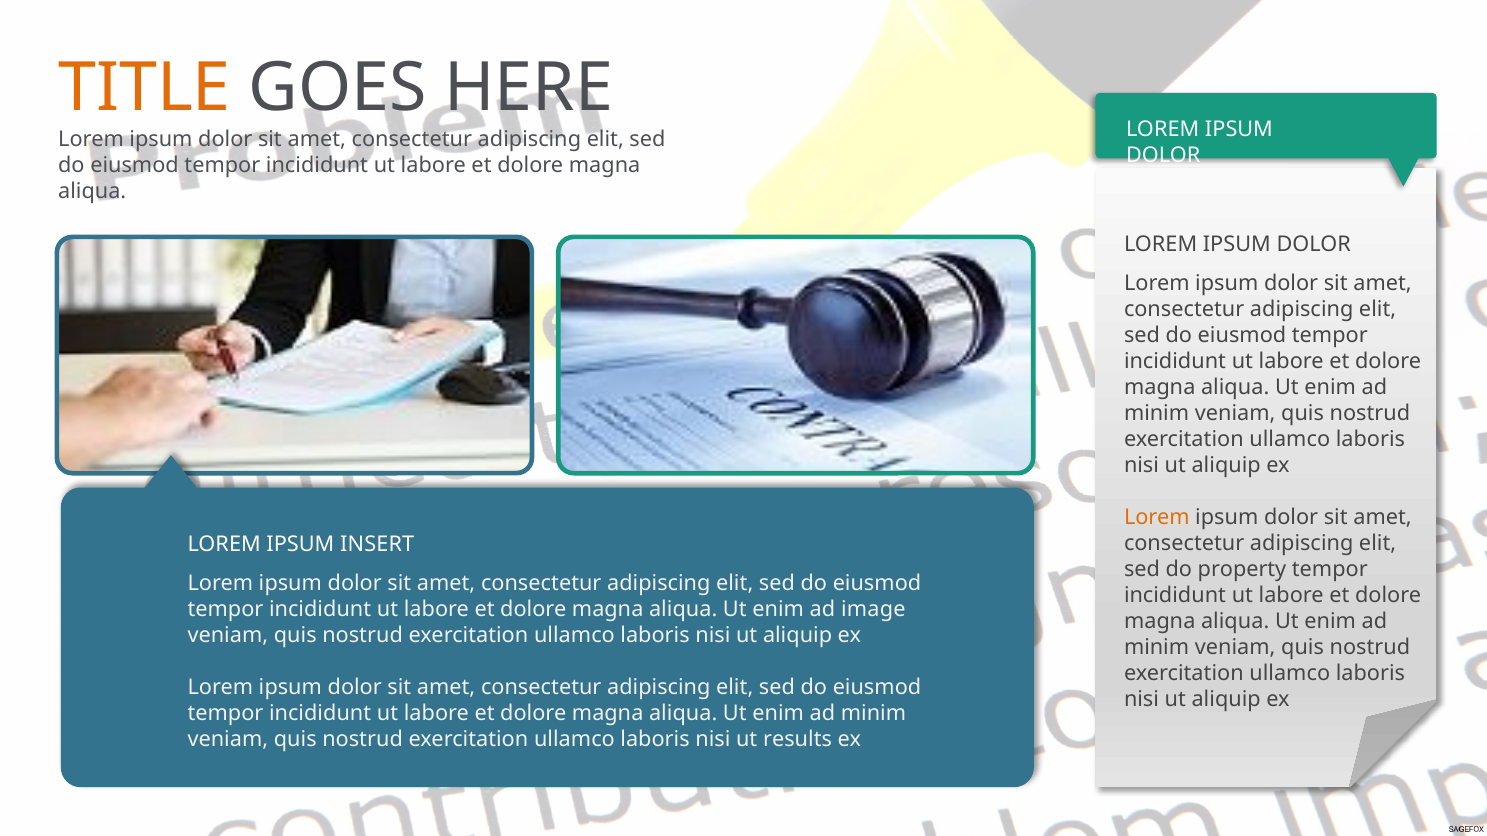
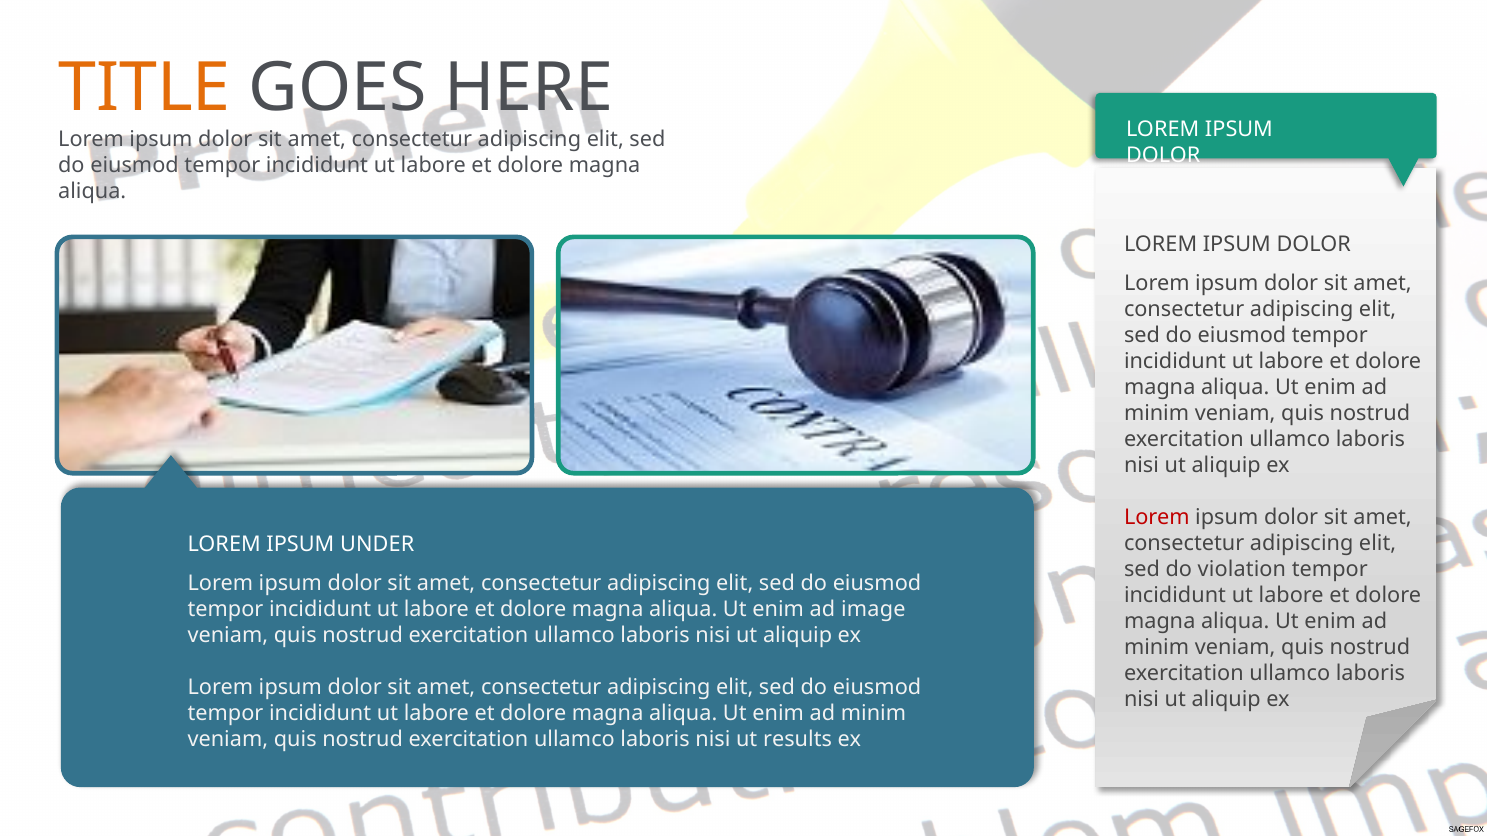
Lorem colour: orange -> red (1157, 518)
INSERT: INSERT -> UNDER (377, 544)
property: property -> violation (1242, 570)
